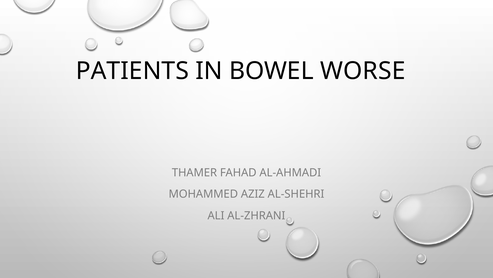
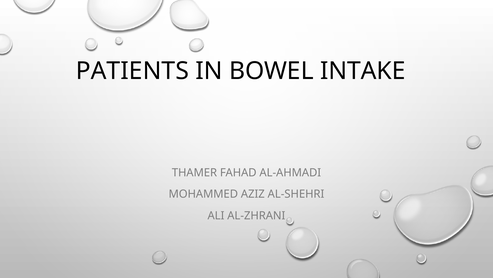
WORSE: WORSE -> INTAKE (363, 71)
